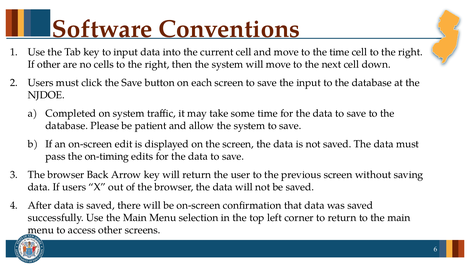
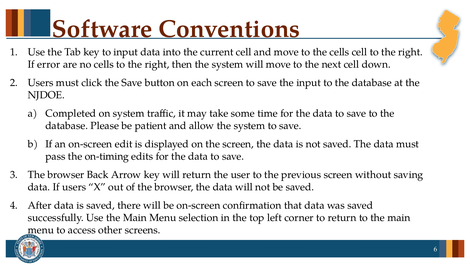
the time: time -> cells (339, 52)
If other: other -> error (49, 64)
